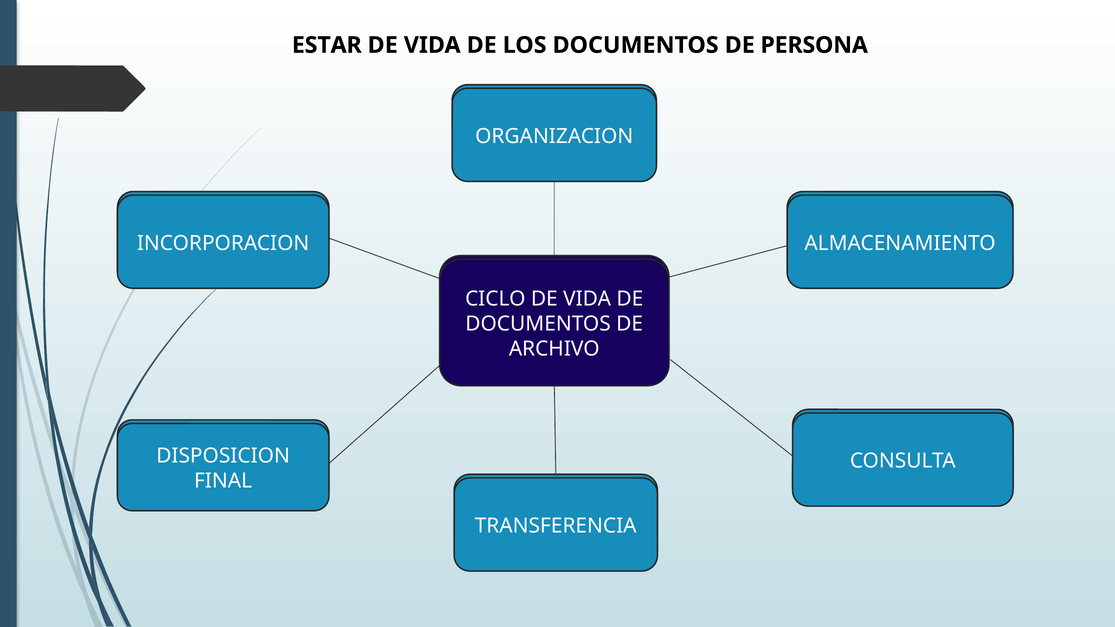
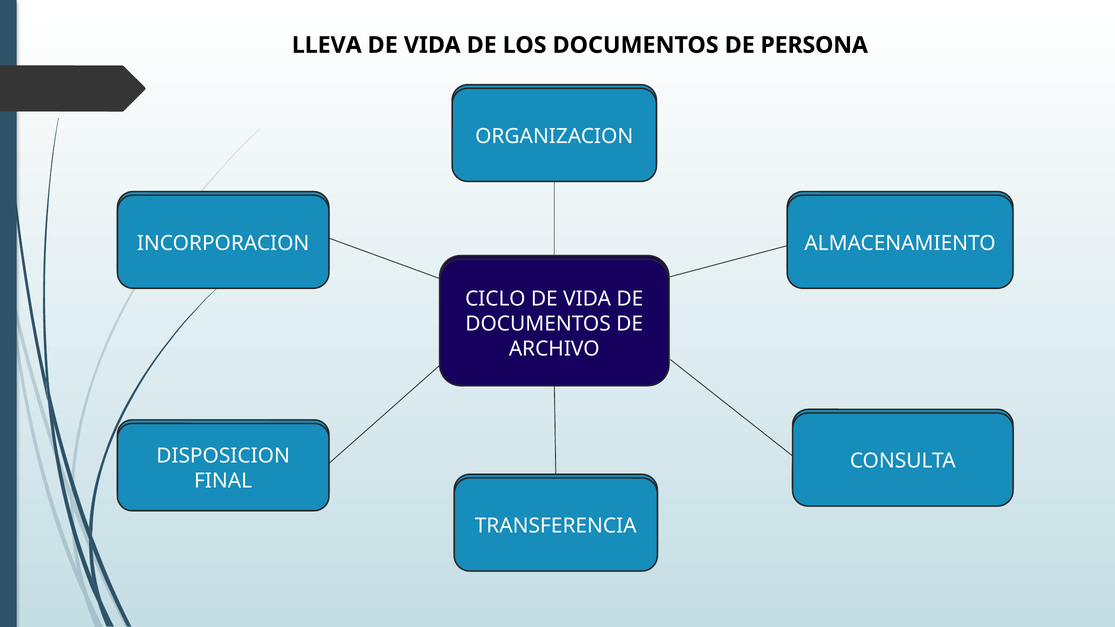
ESTAR: ESTAR -> LLEVA (327, 45)
